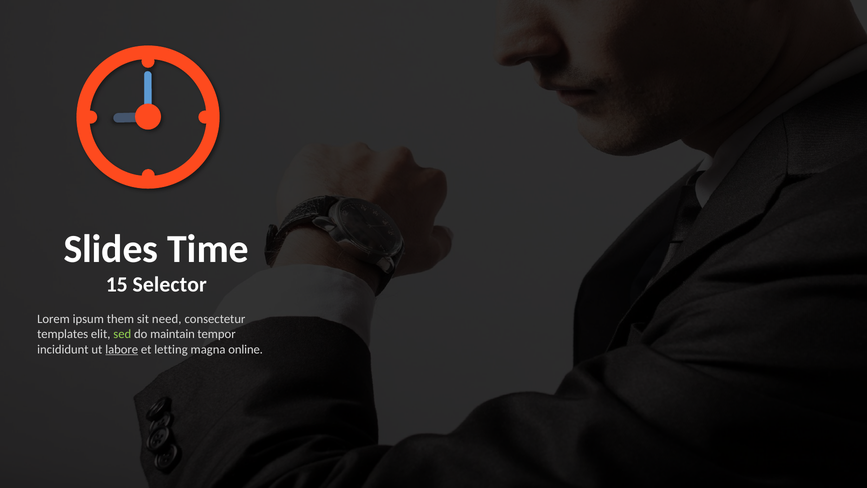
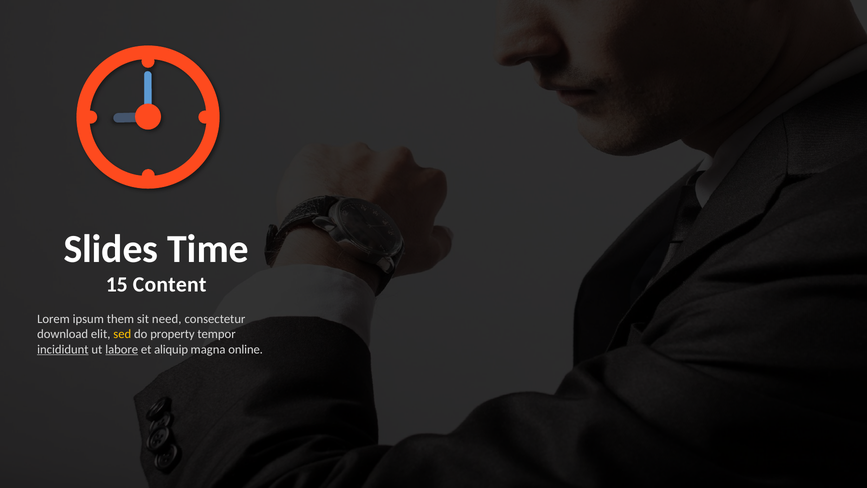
Selector: Selector -> Content (170, 285)
templates: templates -> download (63, 334)
sed colour: light green -> yellow (122, 334)
maintain: maintain -> property (172, 334)
incididunt underline: none -> present (63, 349)
letting: letting -> aliquip (171, 349)
